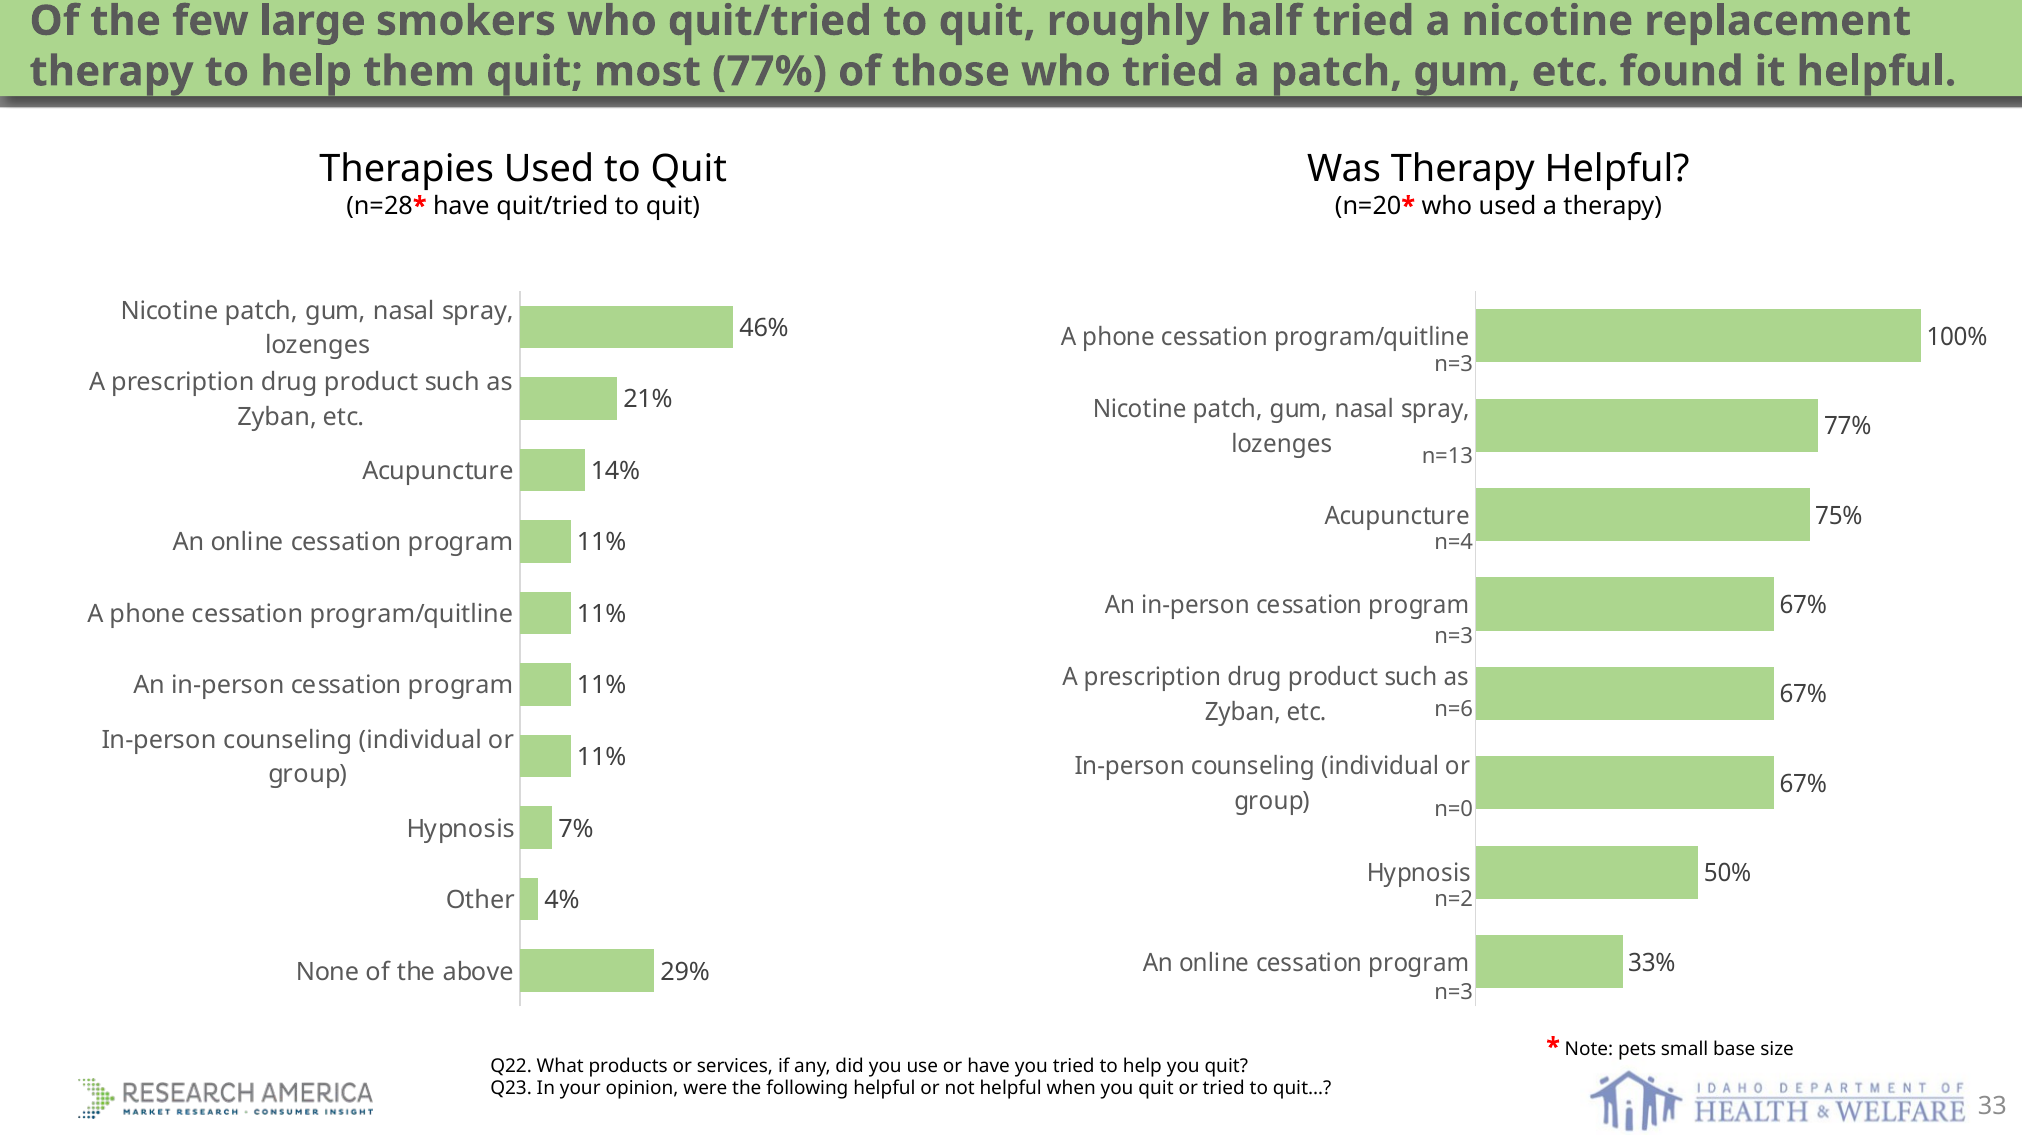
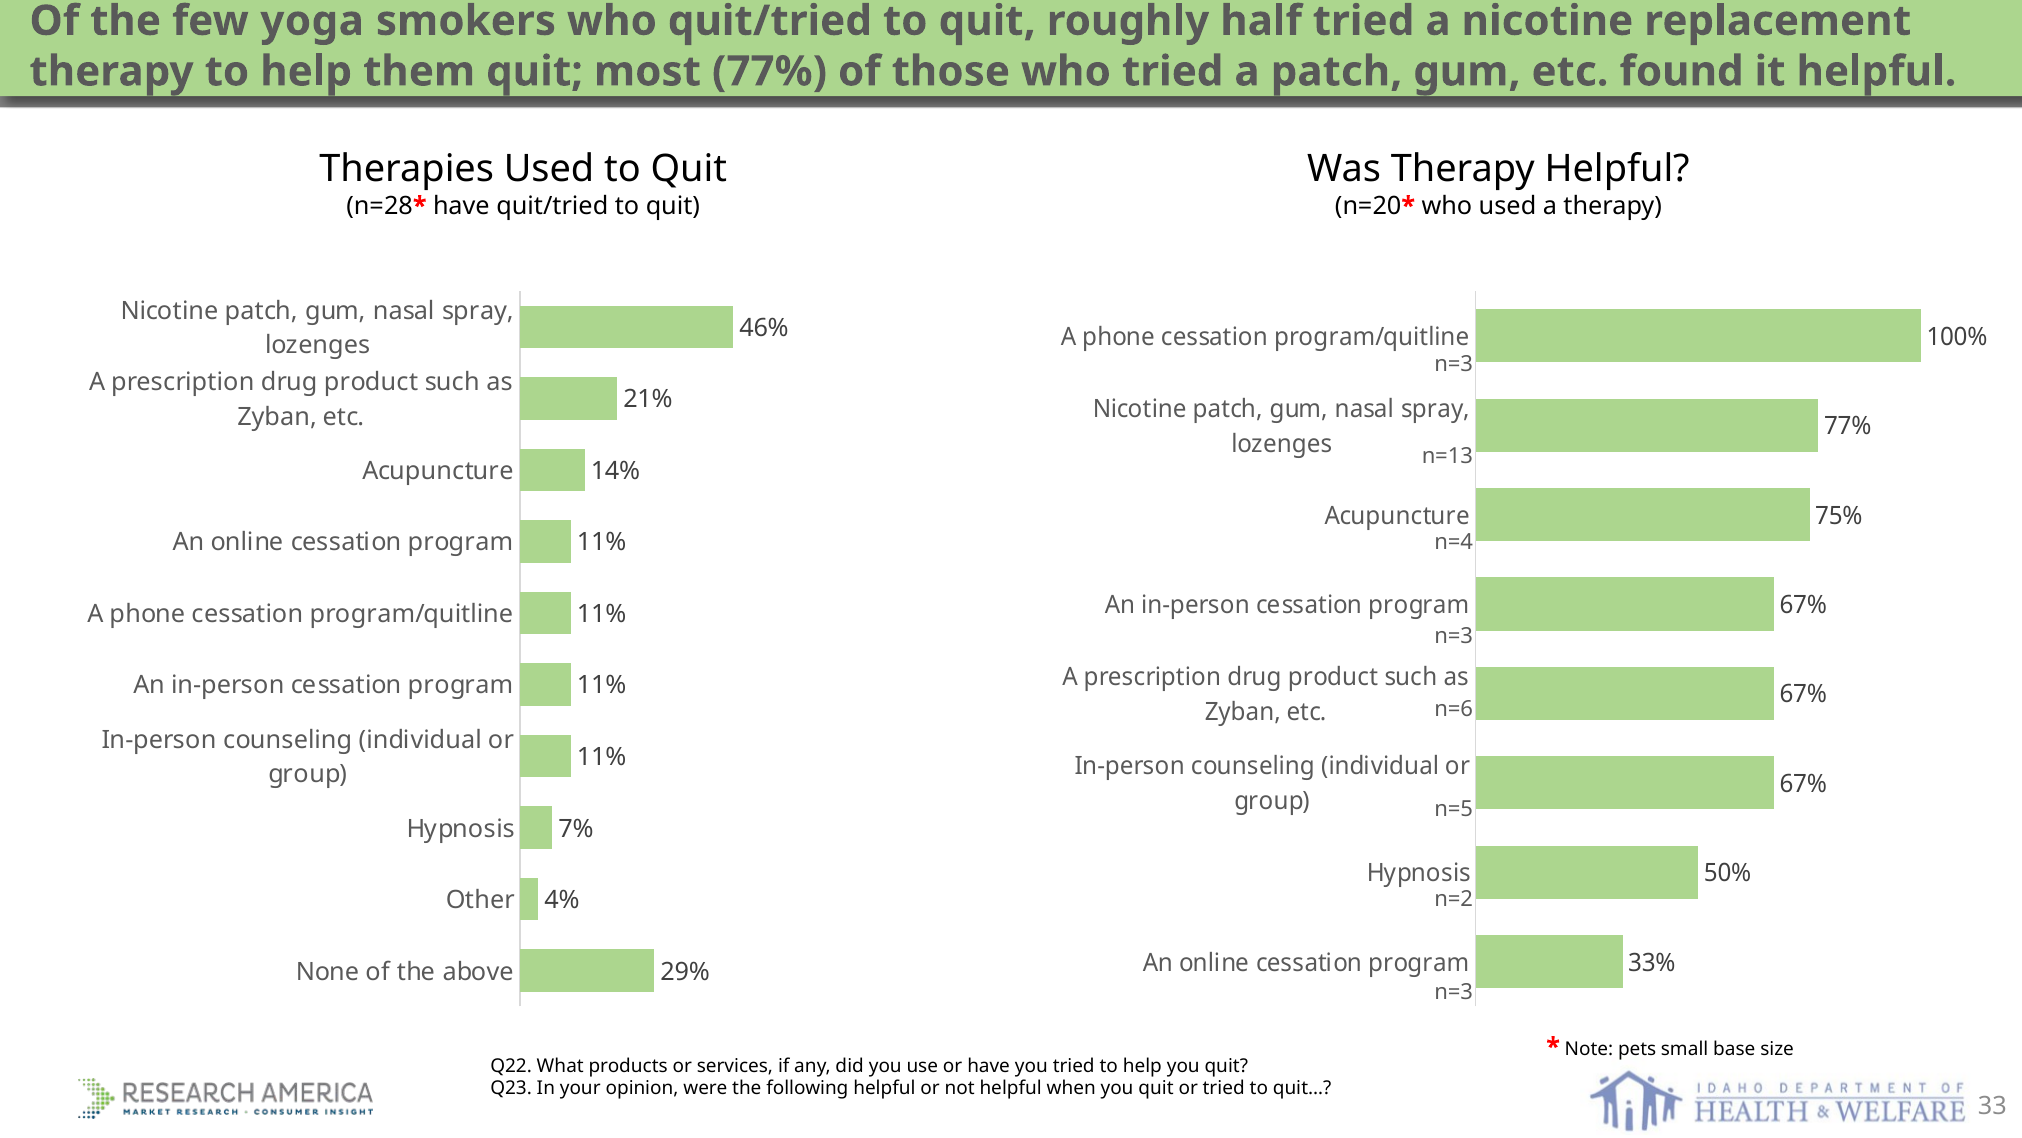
large: large -> yoga (312, 21)
n=0: n=0 -> n=5 (1454, 809)
